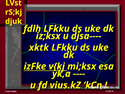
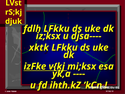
vius.kZ: vius.kZ -> ihth.kZ (65, 85)
